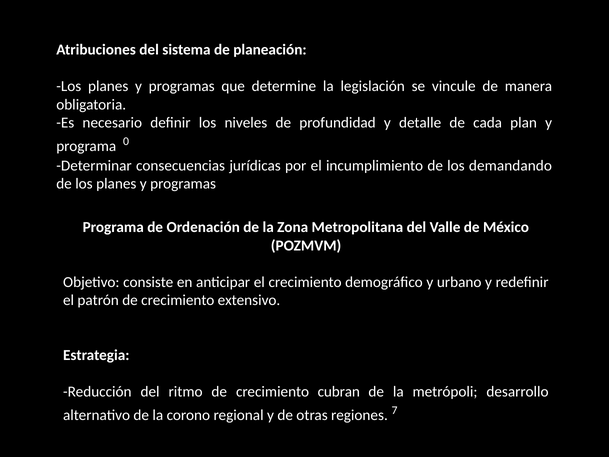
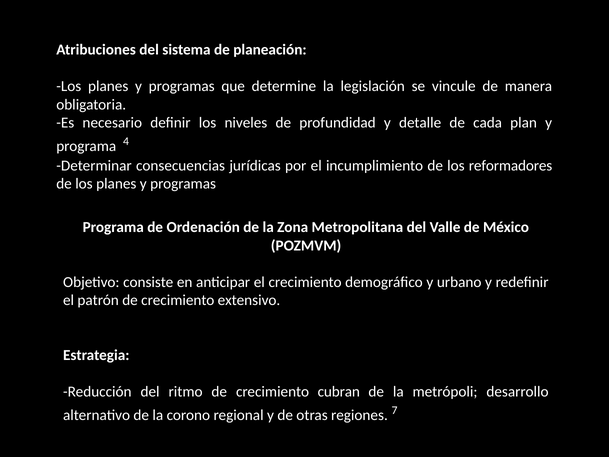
0: 0 -> 4 (126, 141)
demandando: demandando -> reformadores (511, 165)
